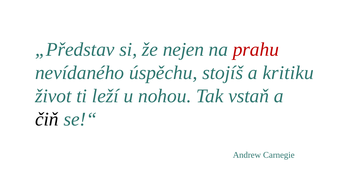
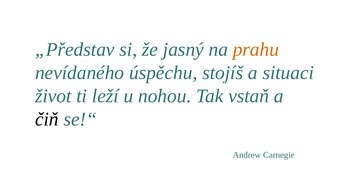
nejen: nejen -> jasný (183, 50)
prahu colour: red -> orange (256, 50)
kritiku: kritiku -> situaci (288, 73)
